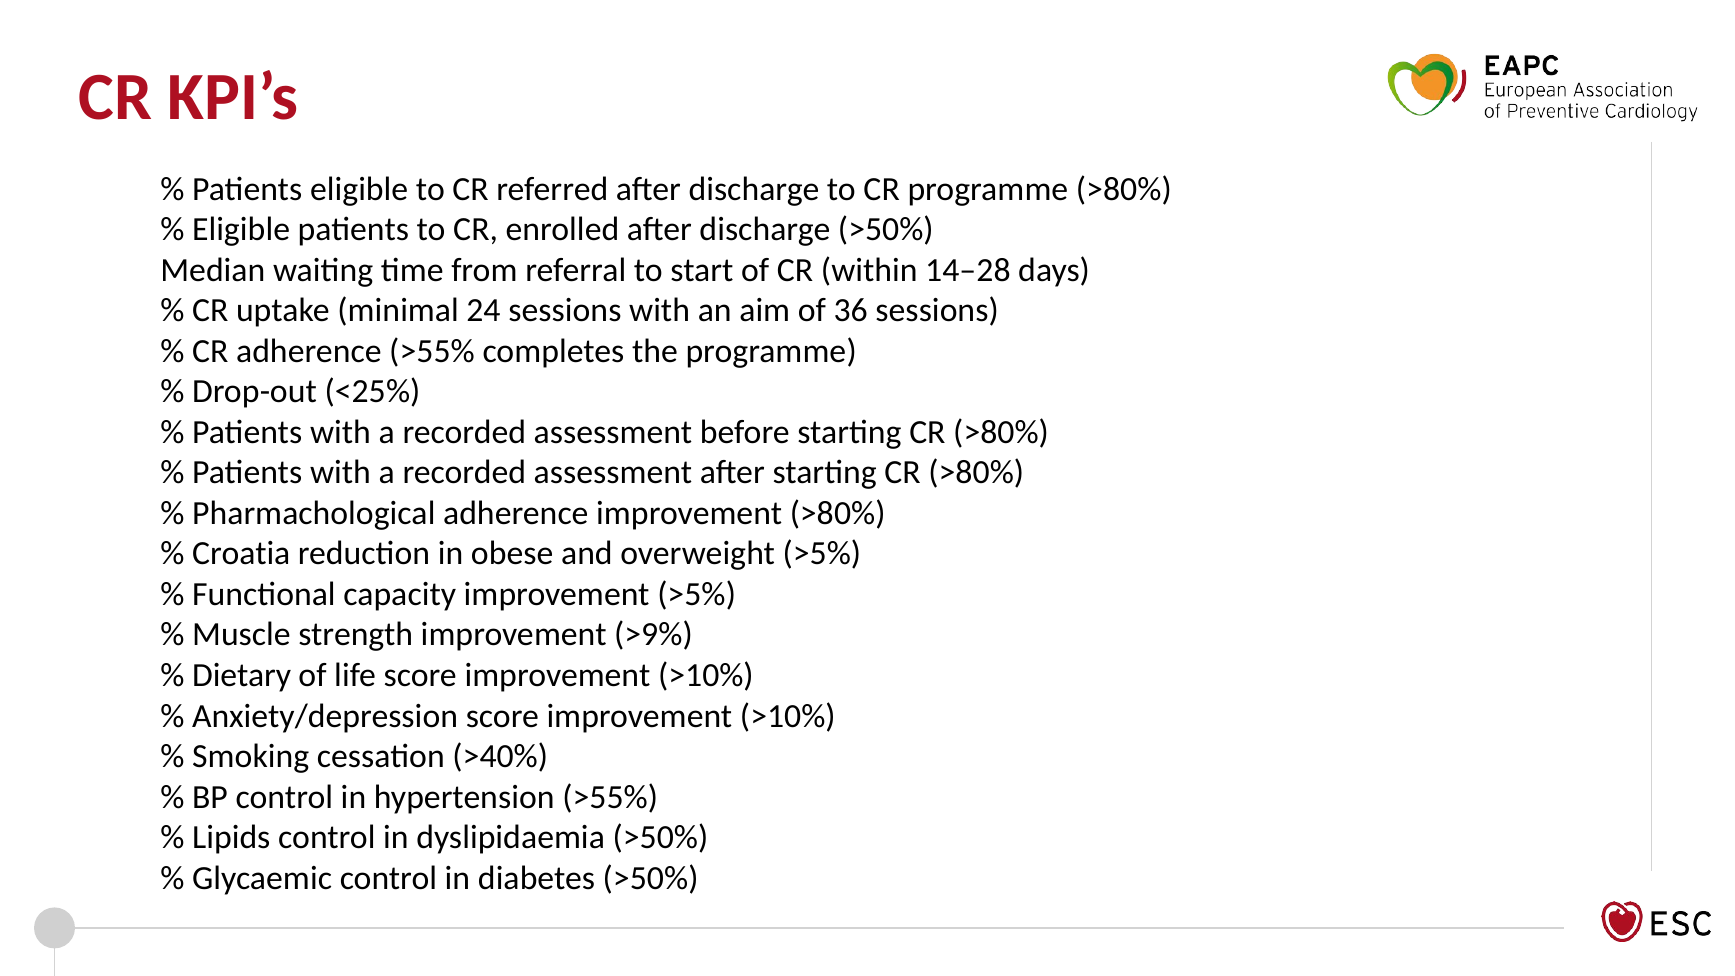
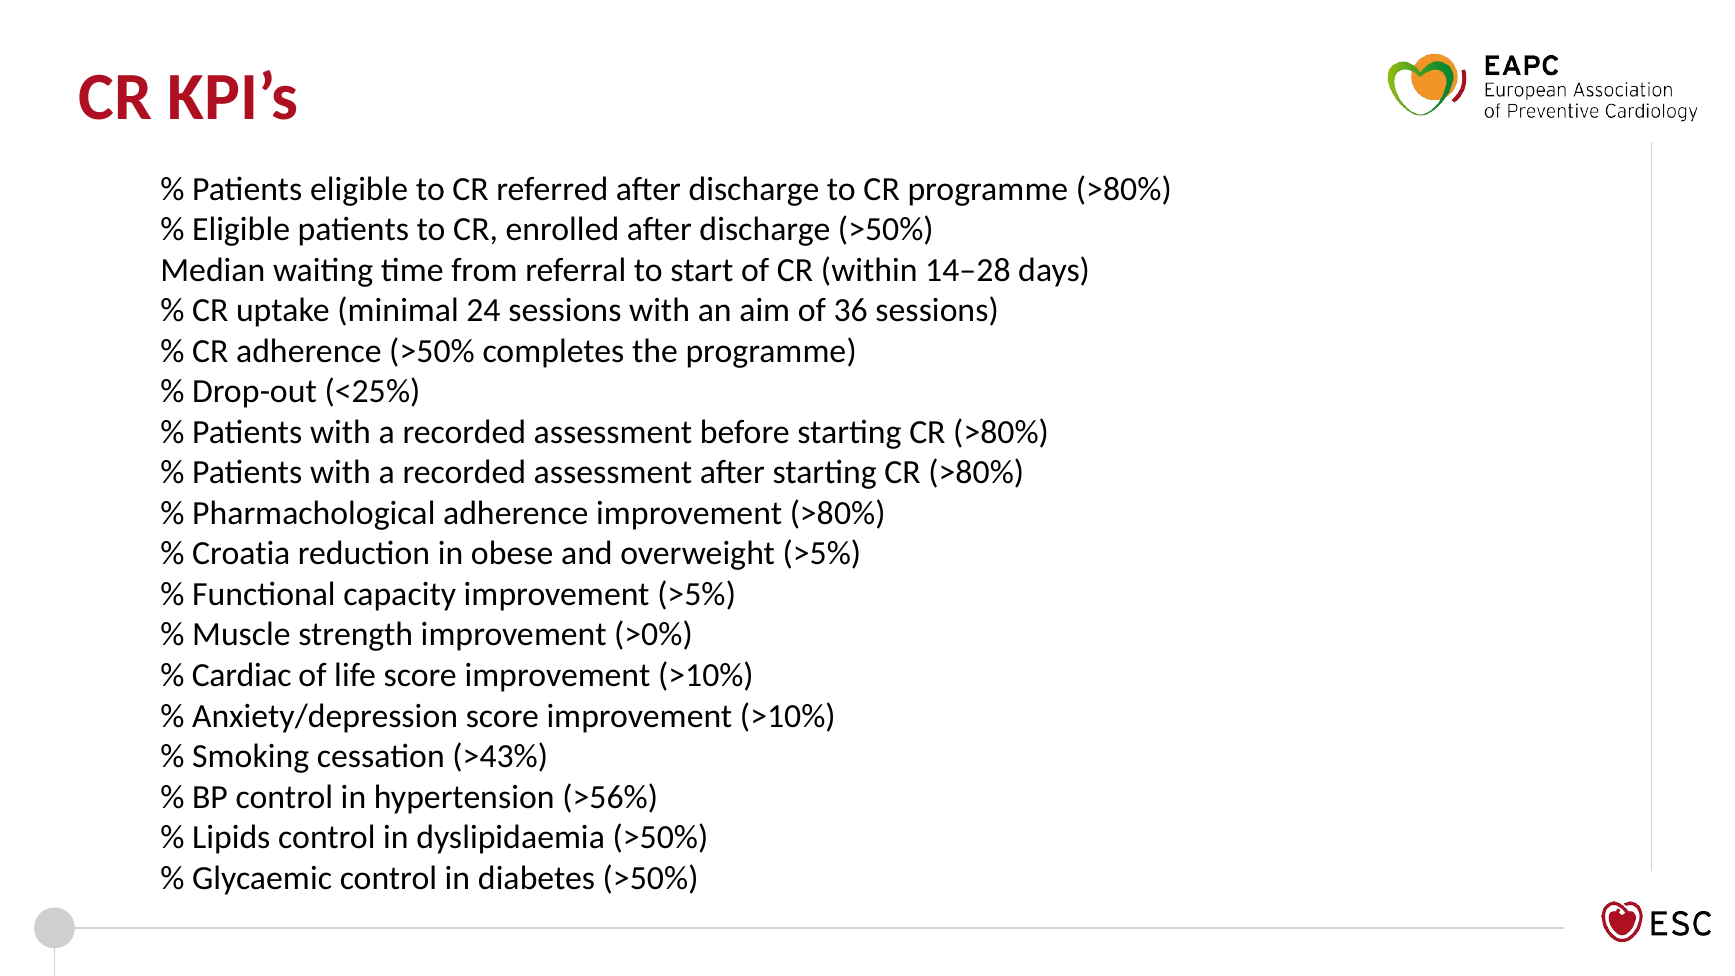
adherence >55%: >55% -> >50% (432, 351)
>9%: >9% -> >0% (653, 635)
Dietary: Dietary -> Cardiac (242, 675)
>40%: >40% -> >43% (500, 756)
hypertension >55%: >55% -> >56% (610, 797)
